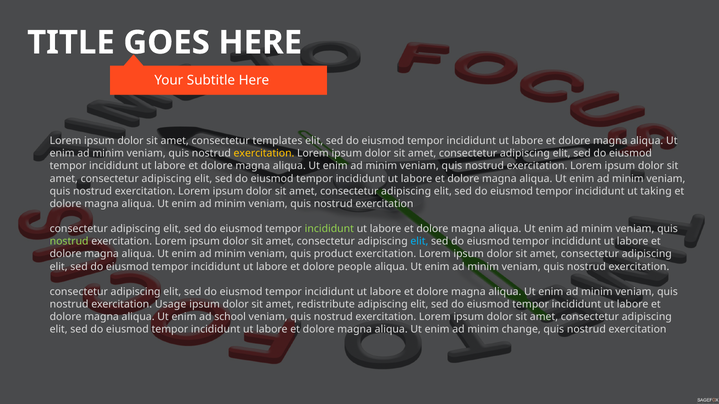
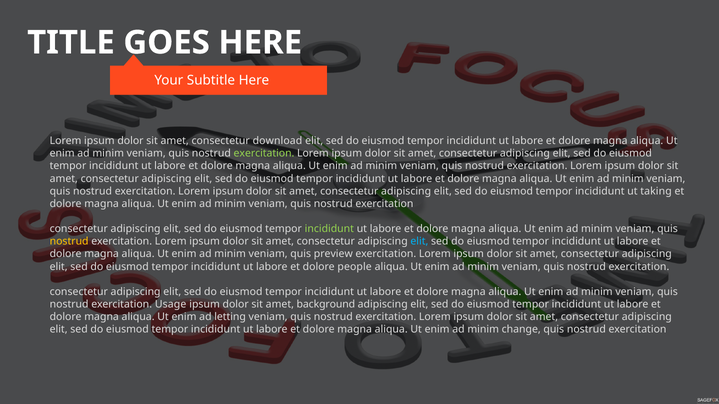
templates: templates -> download (277, 141)
exercitation colour: yellow -> light green (264, 154)
nostrud colour: light green -> yellow (69, 242)
product: product -> preview (333, 254)
redistribute: redistribute -> background (326, 305)
school: school -> letting (230, 317)
